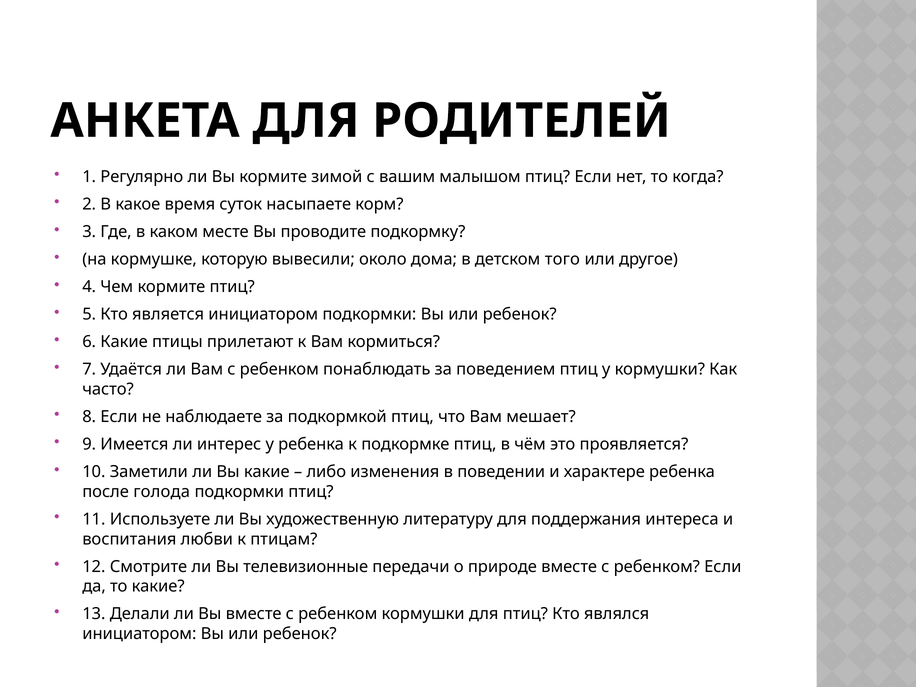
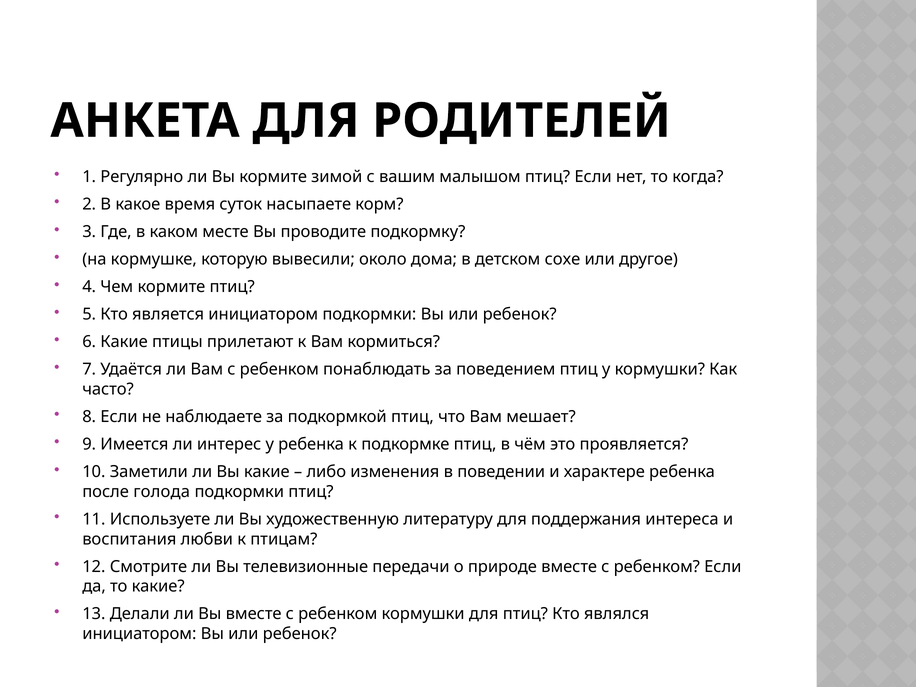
того: того -> сохе (562, 259)
